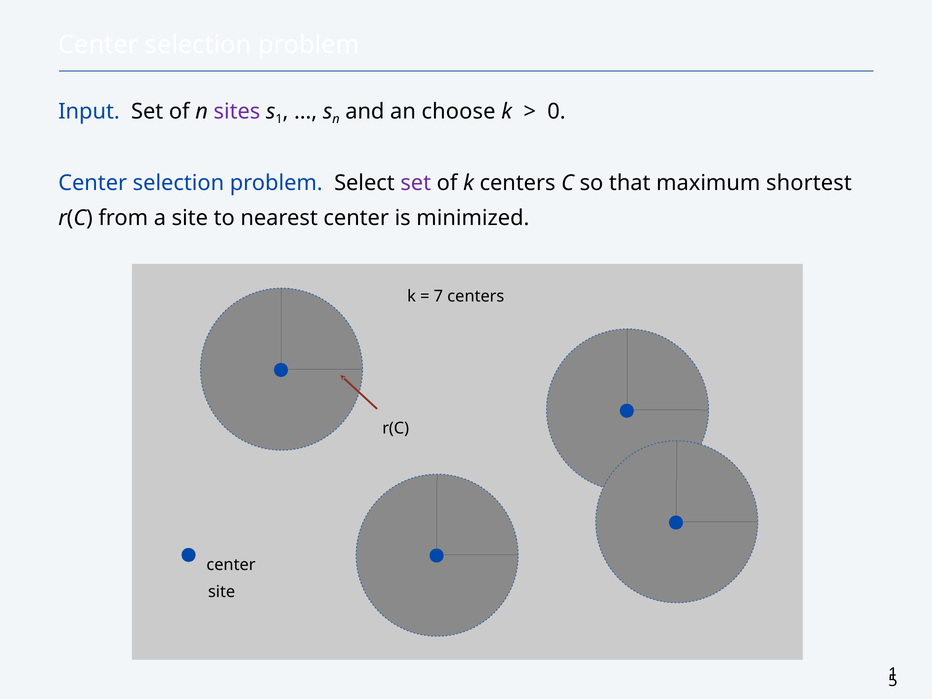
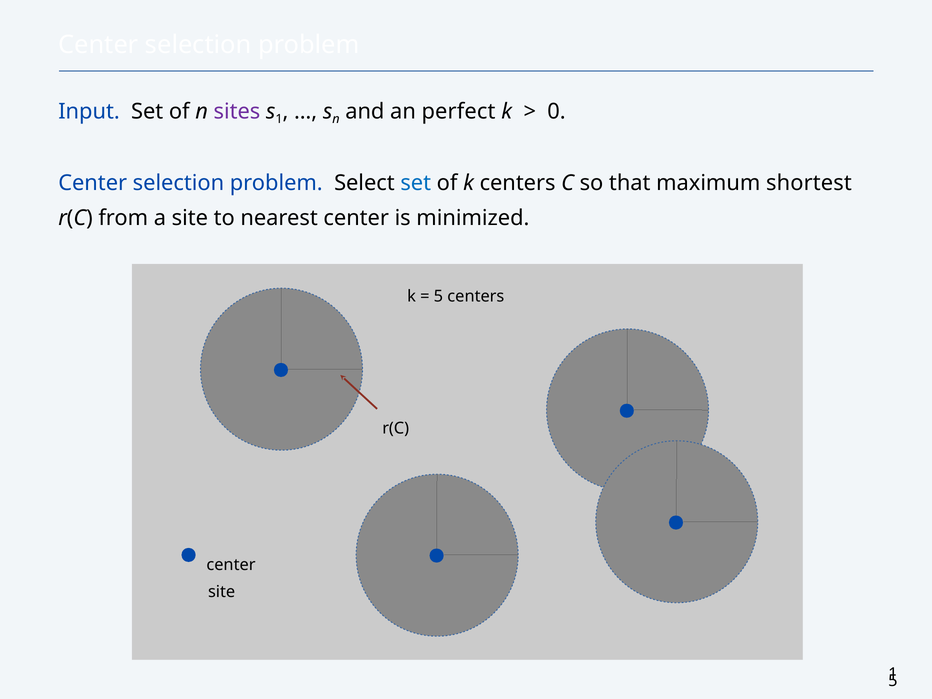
choose: choose -> perfect (458, 112)
set colour: purple -> blue (416, 183)
7: 7 -> 5 (438, 296)
